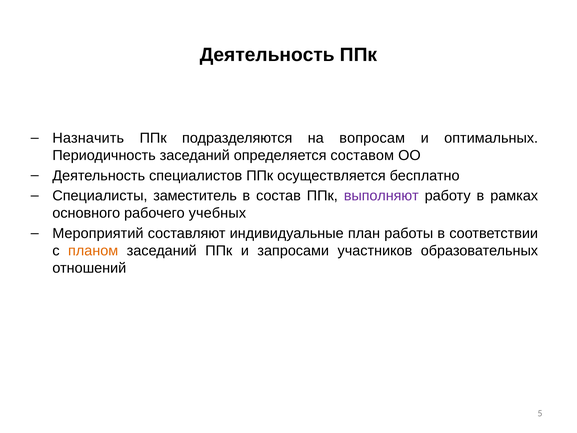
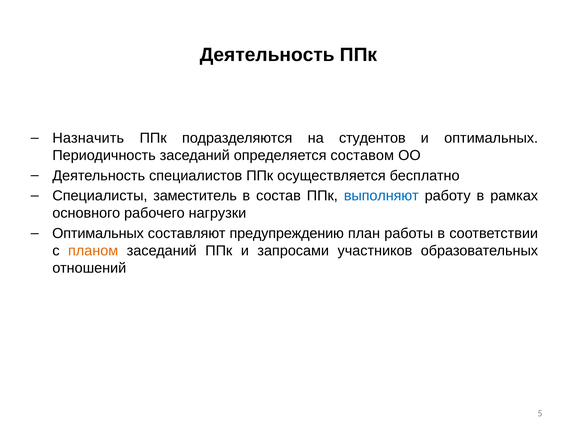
вопросам: вопросам -> студентов (372, 138)
выполняют colour: purple -> blue (381, 196)
учебных: учебных -> нагрузки (217, 213)
Мероприятий: Мероприятий -> Оптимальных (98, 233)
индивидуальные: индивидуальные -> предупреждению (287, 233)
